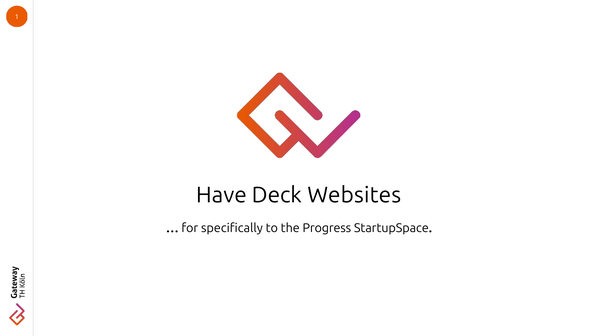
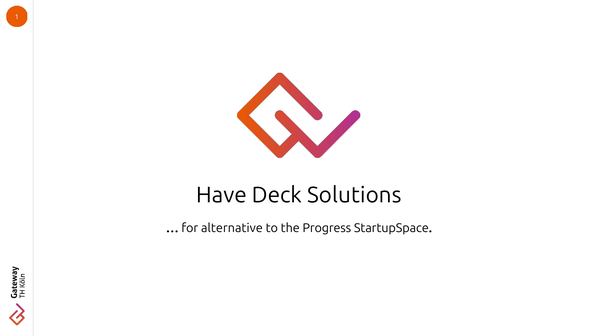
Websites: Websites -> Solutions (354, 195)
specifically: specifically -> alternative (232, 228)
